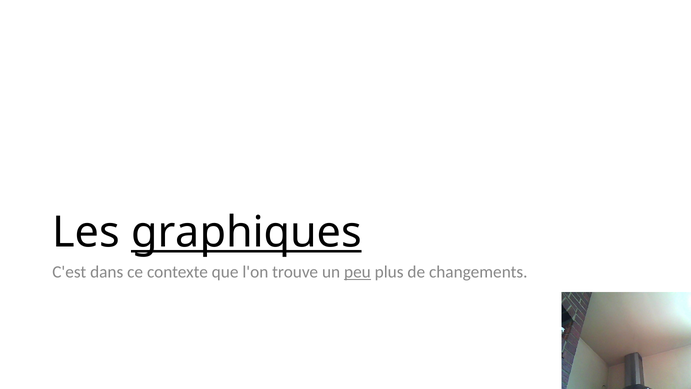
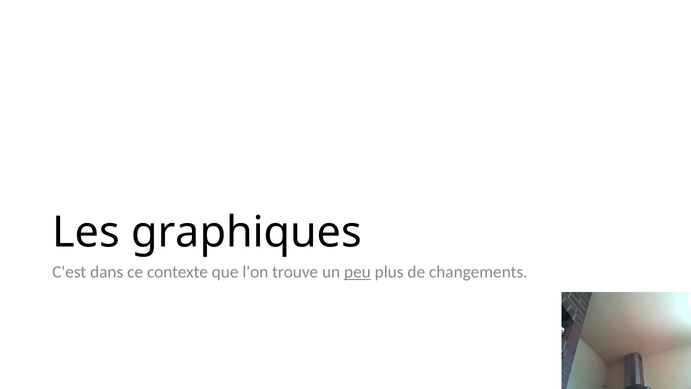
graphiques underline: present -> none (246, 232)
